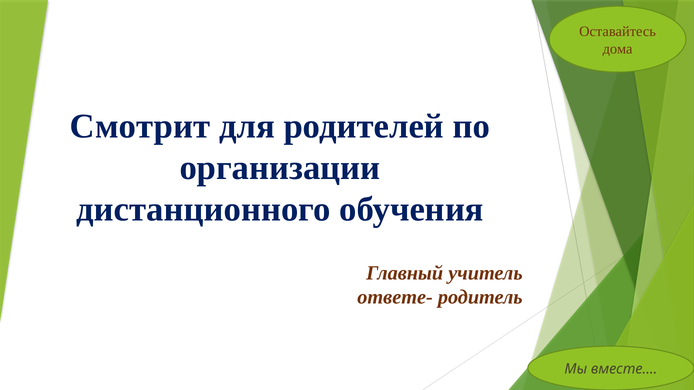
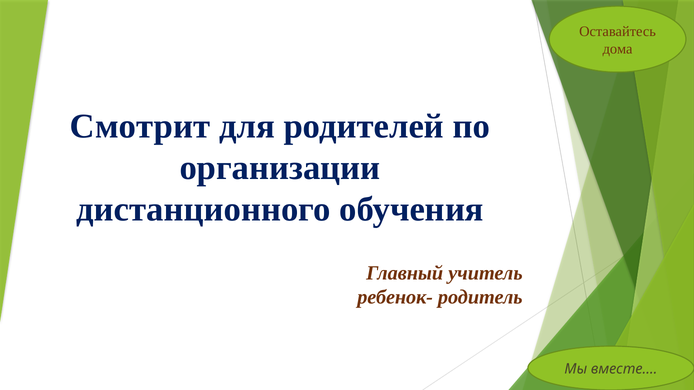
ответе-: ответе- -> ребенок- (395, 298)
